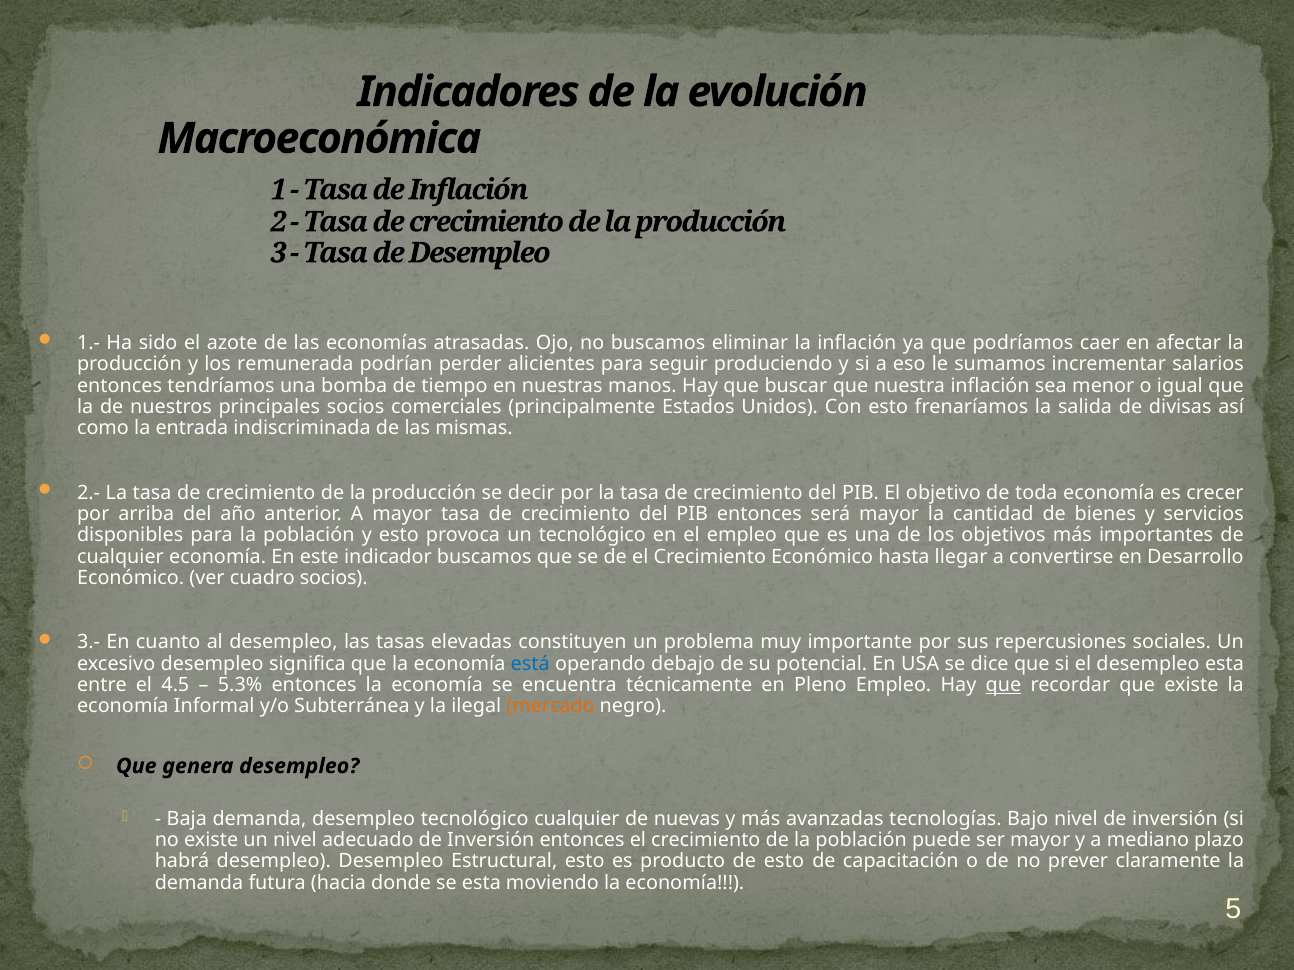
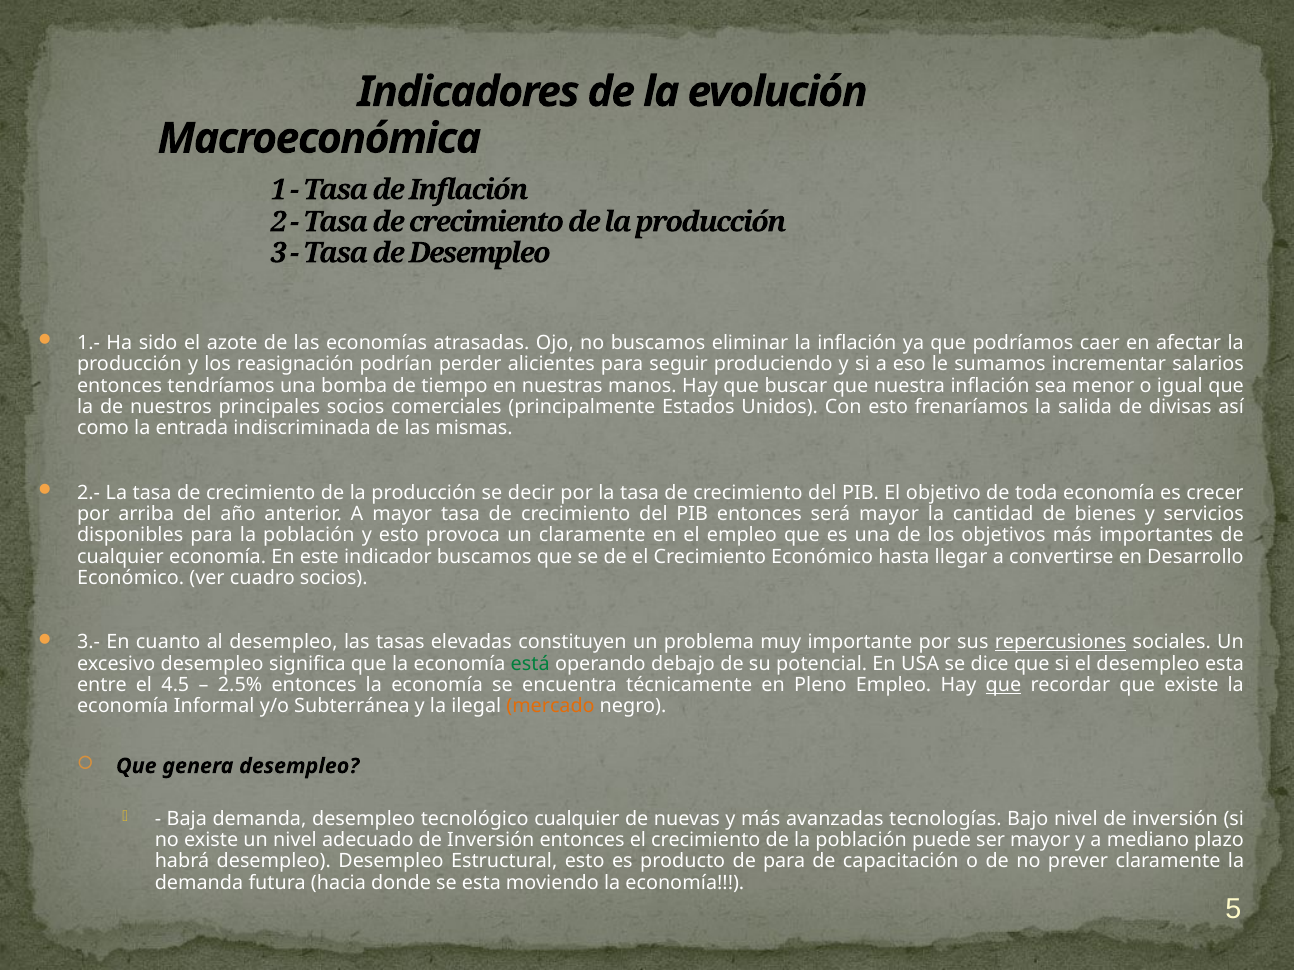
remunerada: remunerada -> reasignación (295, 365)
un tecnológico: tecnológico -> claramente (592, 536)
repercusiones underline: none -> present (1061, 643)
está colour: blue -> green (530, 664)
5.3%: 5.3% -> 2.5% (240, 685)
de esto: esto -> para (784, 862)
